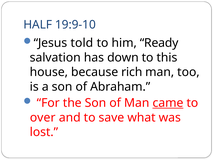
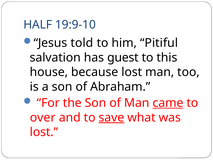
Ready: Ready -> Pitiful (159, 43)
down: down -> guest (123, 57)
because rich: rich -> lost (132, 72)
save underline: none -> present (111, 117)
